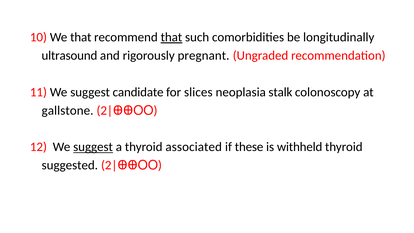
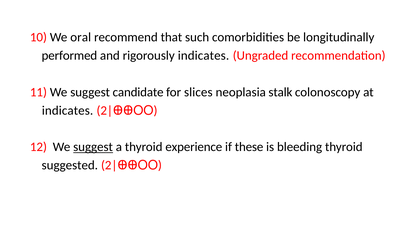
We that: that -> oral (81, 37)
that underline: present -> none (171, 37)
ultrasound: ultrasound -> performed (69, 56)
rigorously pregnant: pregnant -> indicates (203, 56)
gallstone: gallstone -> indicates (68, 110)
associated: associated -> experience (194, 147)
withheld: withheld -> bleeding (300, 147)
